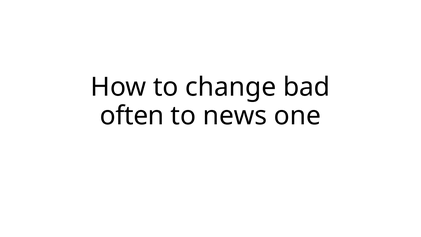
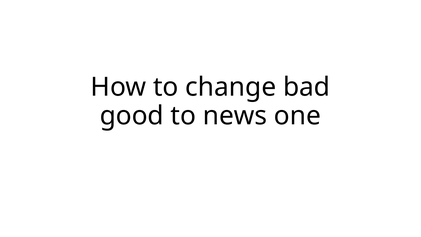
often: often -> good (132, 116)
